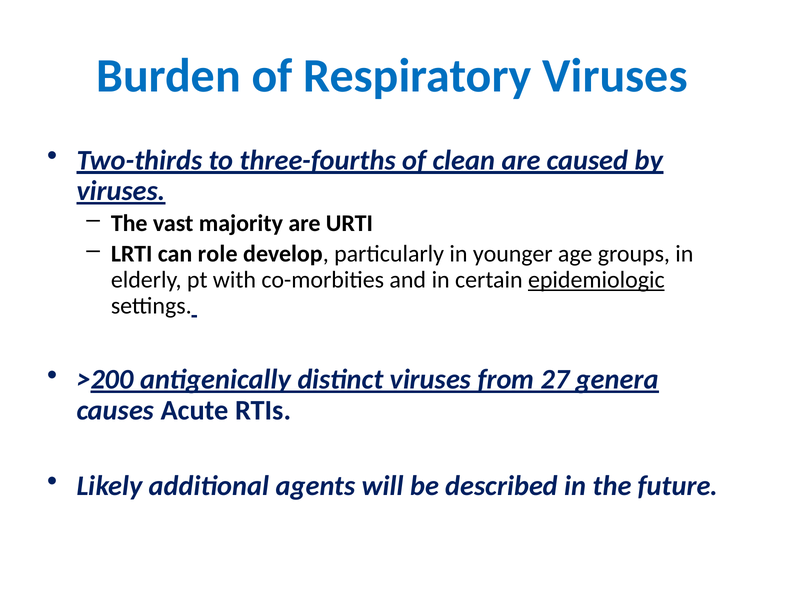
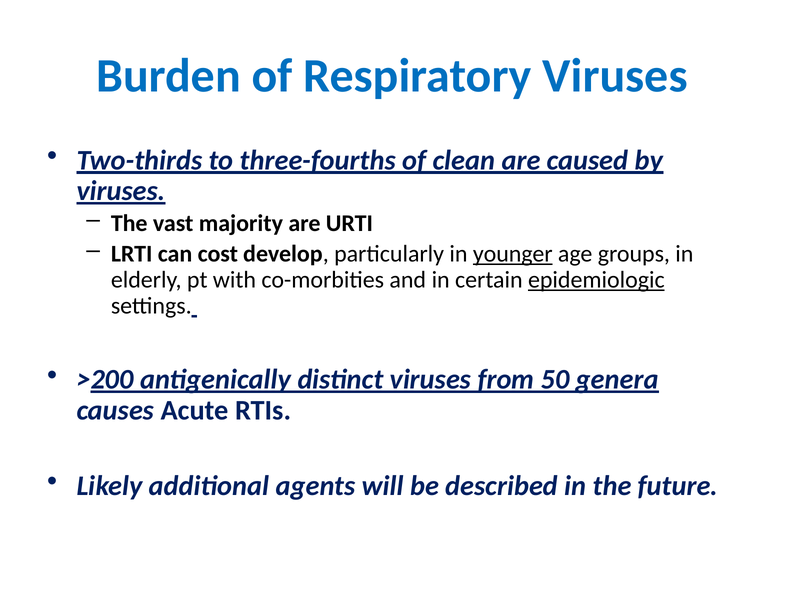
role: role -> cost (218, 254)
younger underline: none -> present (513, 254)
27: 27 -> 50 (555, 379)
